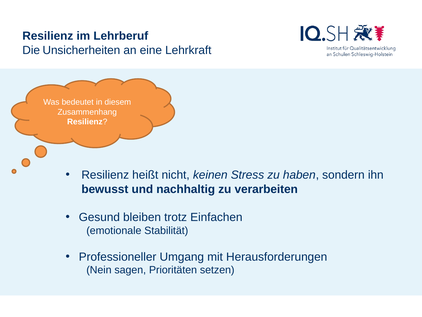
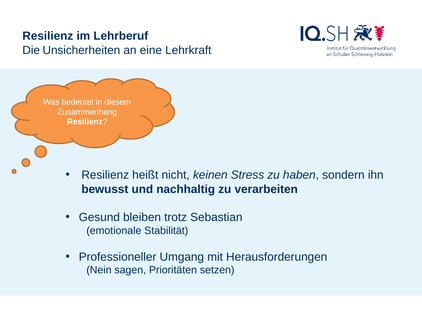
Einfachen: Einfachen -> Sebastian (216, 217)
